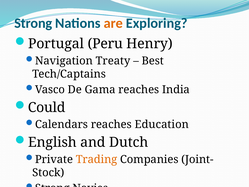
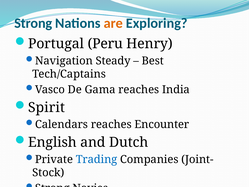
Treaty: Treaty -> Steady (113, 61)
Could: Could -> Spirit (47, 107)
Education: Education -> Encounter (162, 124)
Trading colour: orange -> blue (97, 159)
